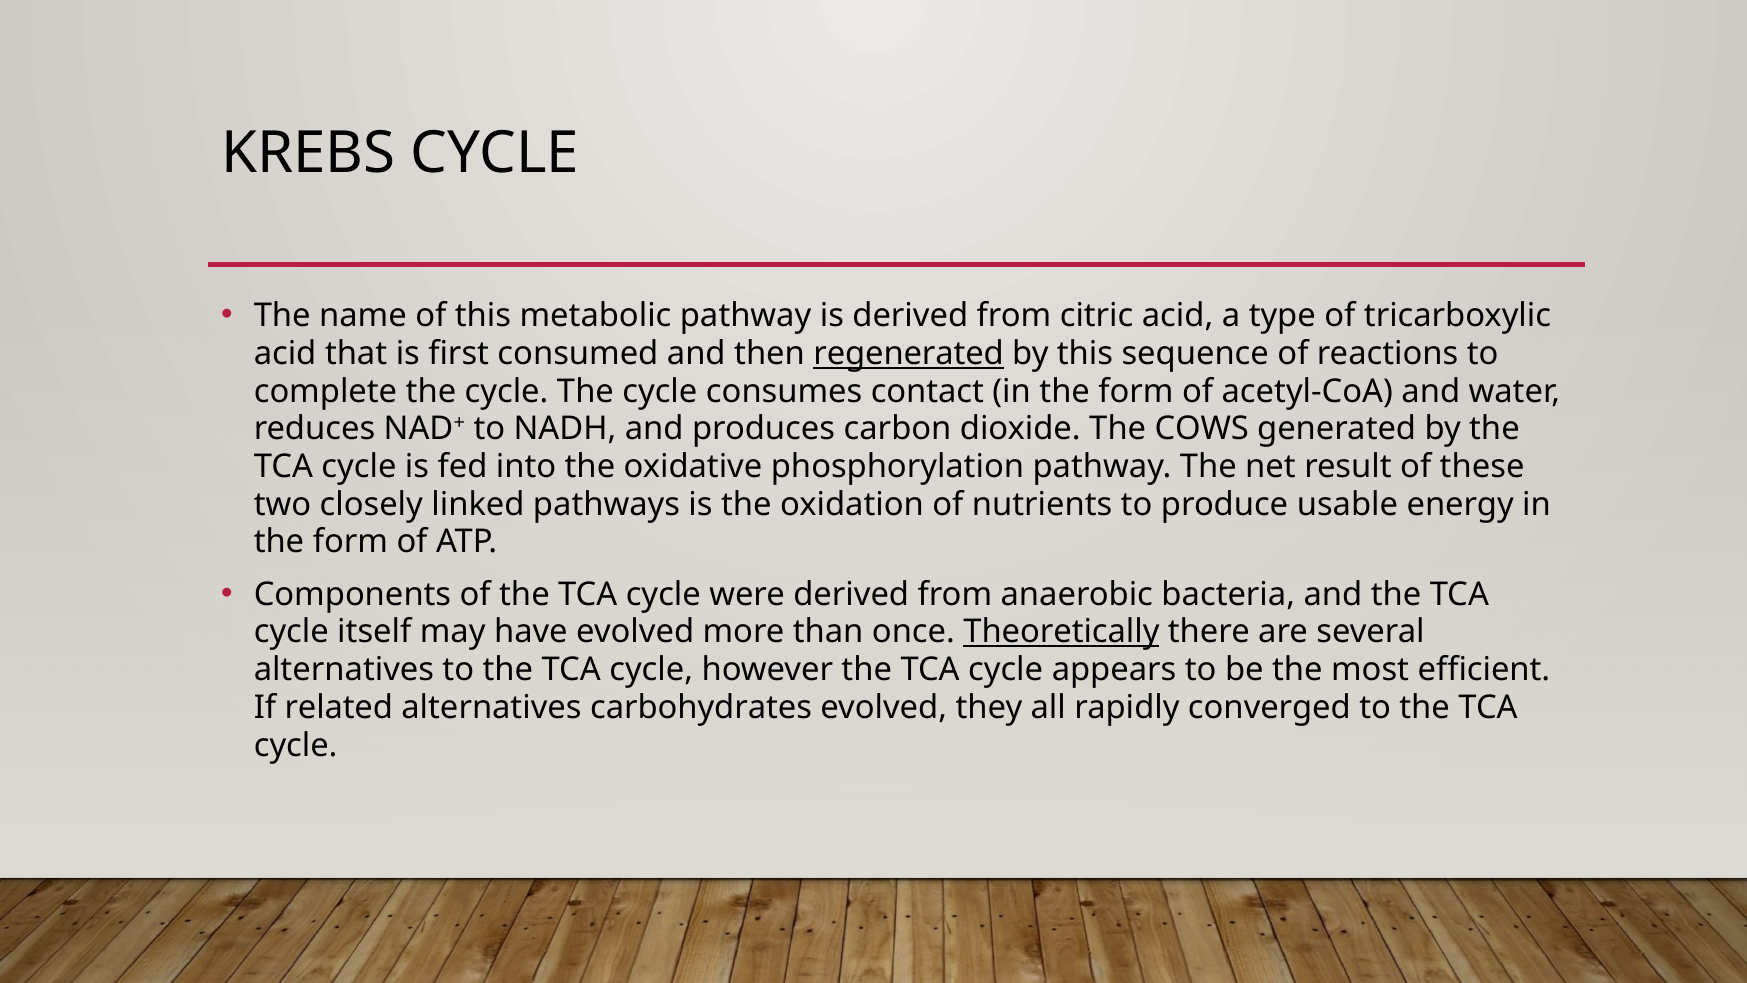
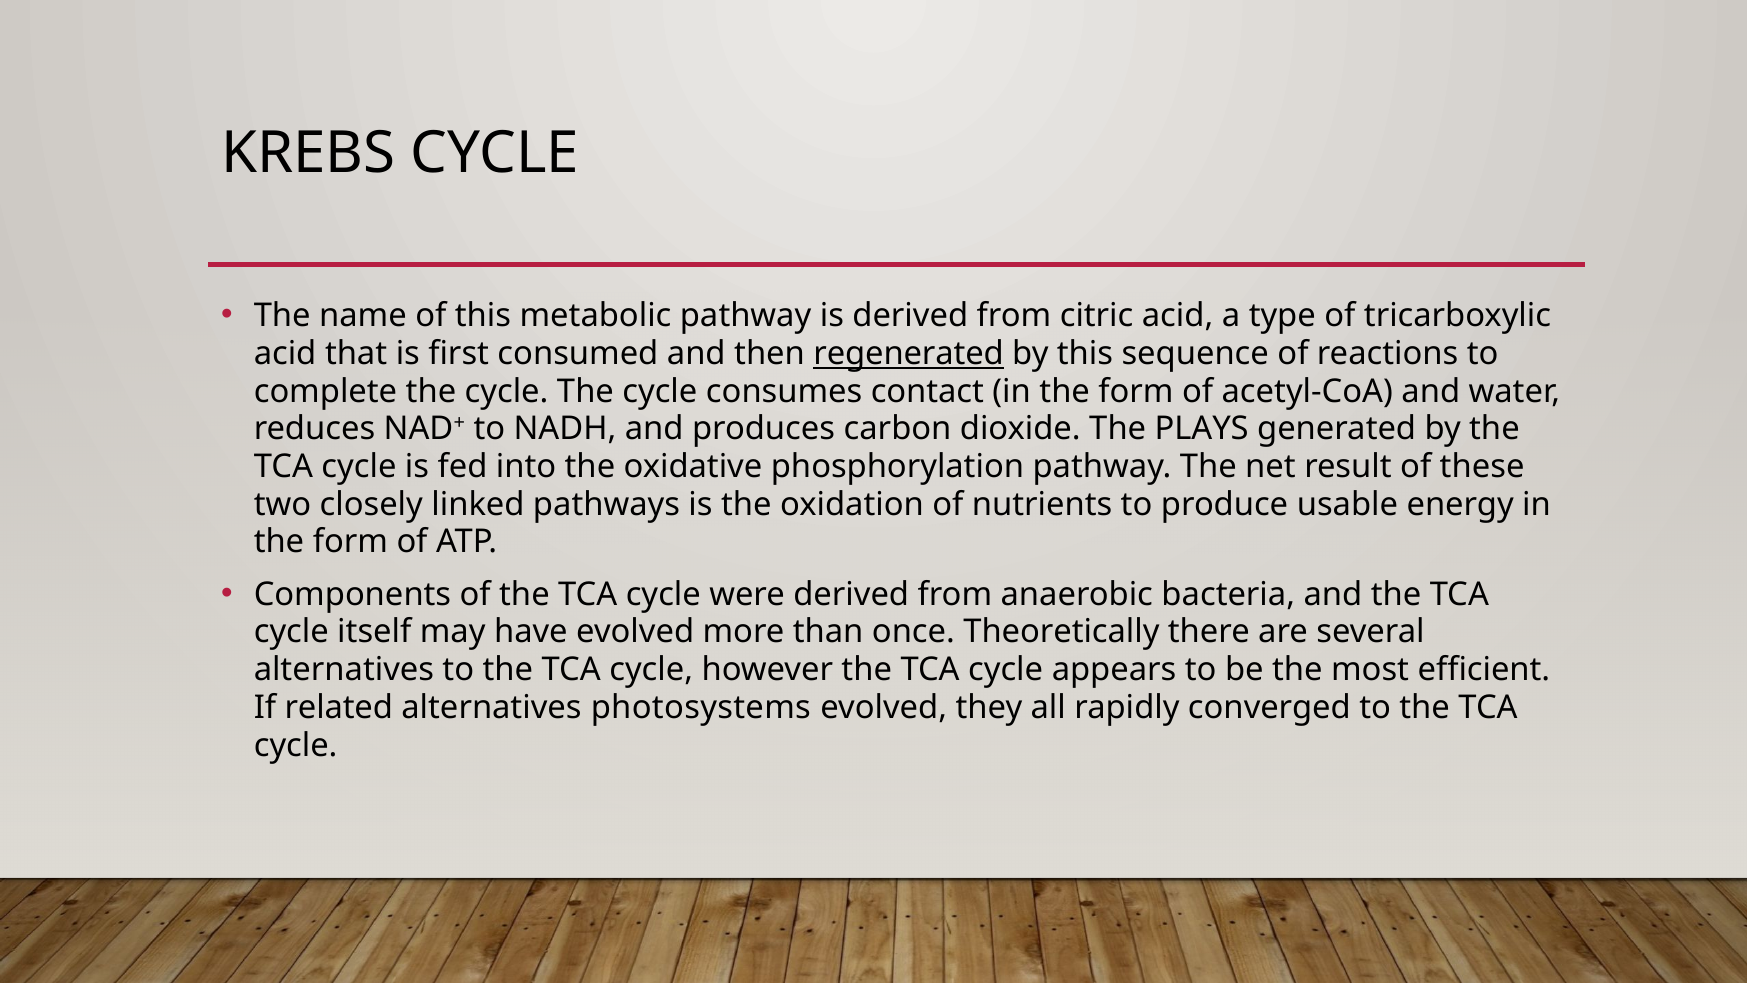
COWS: COWS -> PLAYS (1202, 429)
Theoretically underline: present -> none (1061, 632)
carbohydrates: carbohydrates -> photosystems (701, 707)
